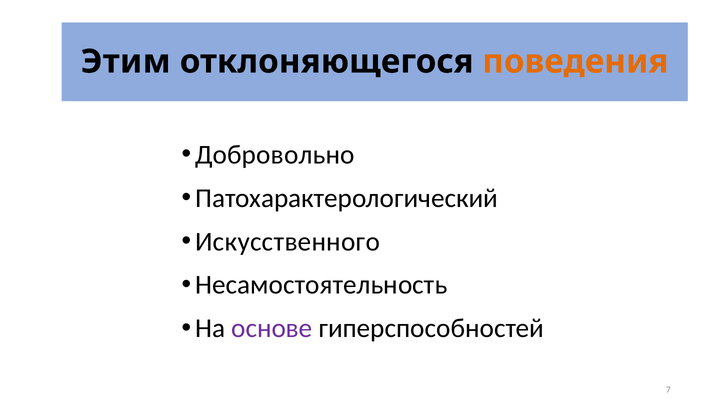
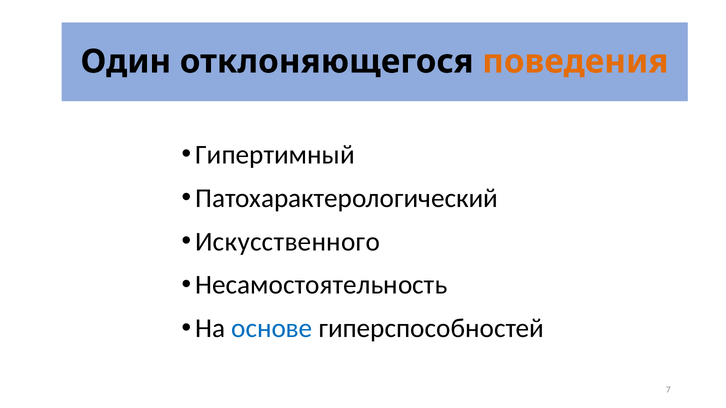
Этим: Этим -> Один (126, 62)
Добровольно: Добровольно -> Гипертимный (275, 155)
основе colour: purple -> blue (272, 329)
